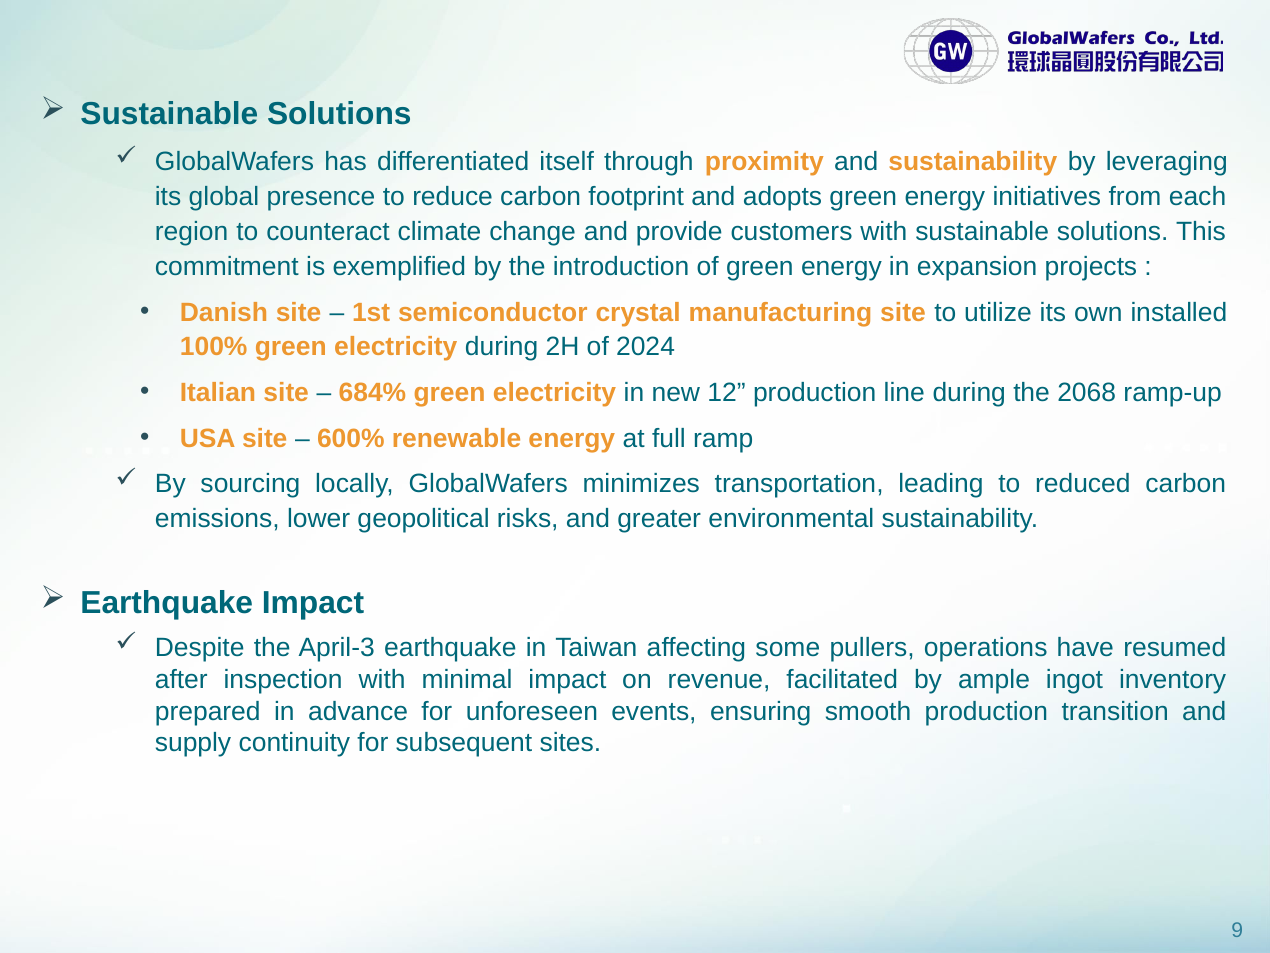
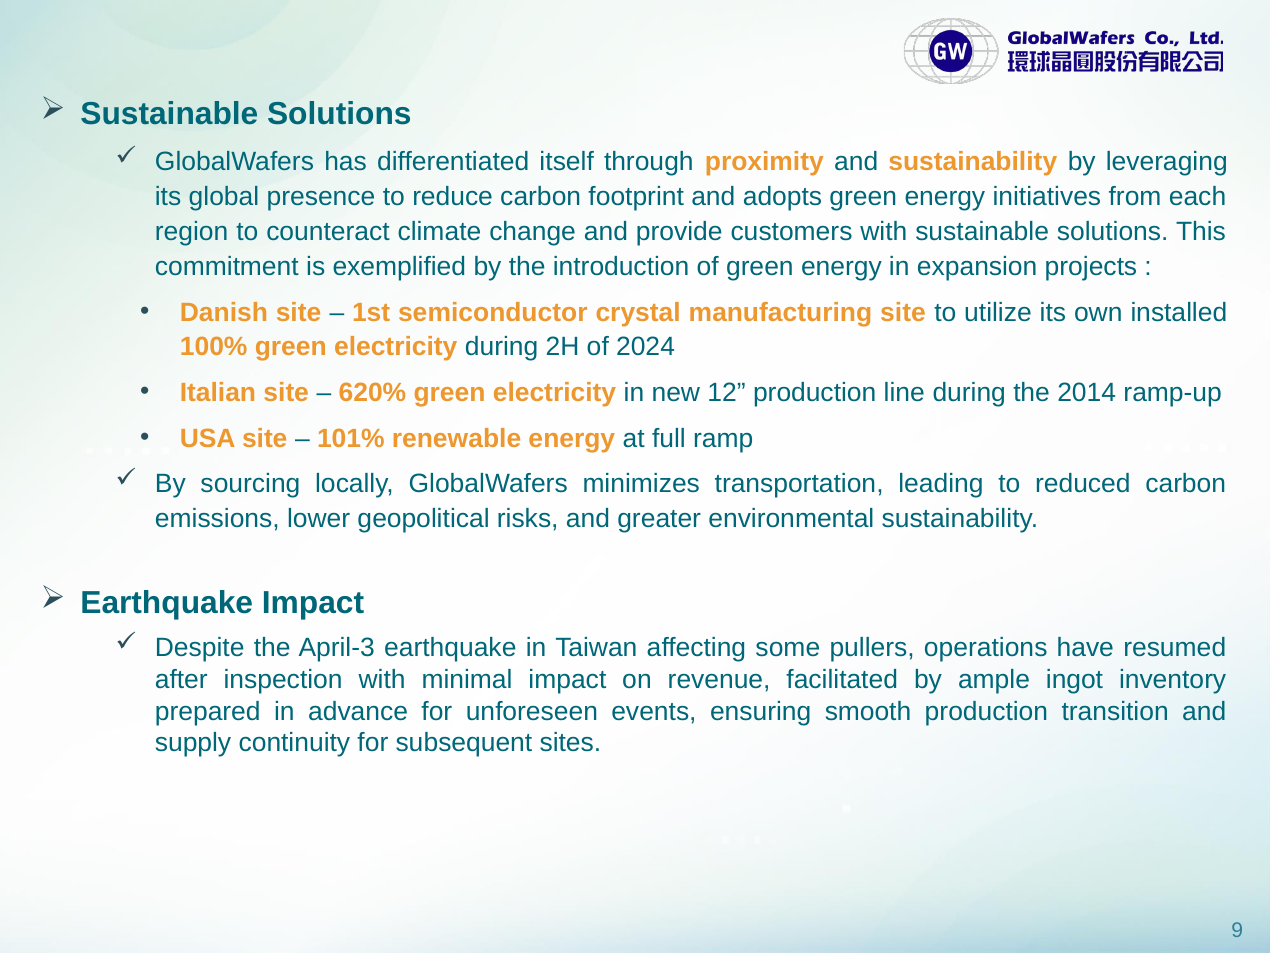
684%: 684% -> 620% (372, 393)
2068: 2068 -> 2014 (1087, 393)
600%: 600% -> 101% (351, 438)
